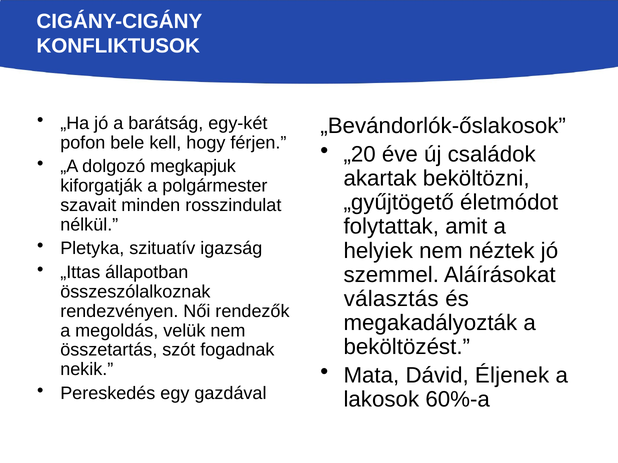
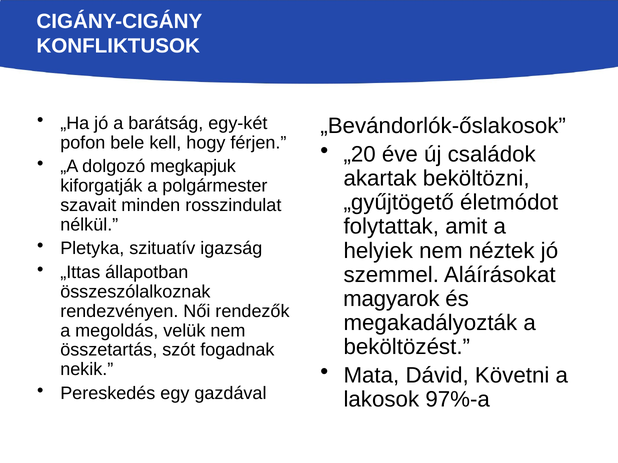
választás: választás -> magyarok (391, 299)
Éljenek: Éljenek -> Követni (512, 376)
60%-a: 60%-a -> 97%-a (458, 400)
